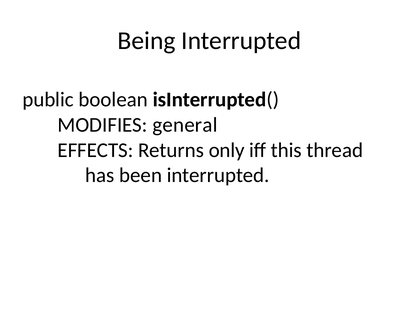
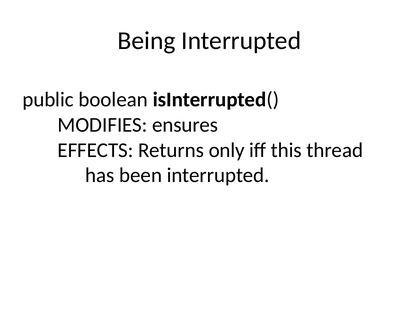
general: general -> ensures (185, 125)
